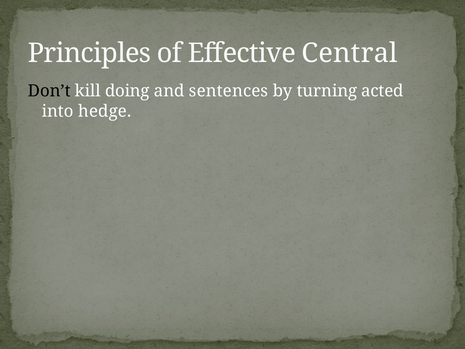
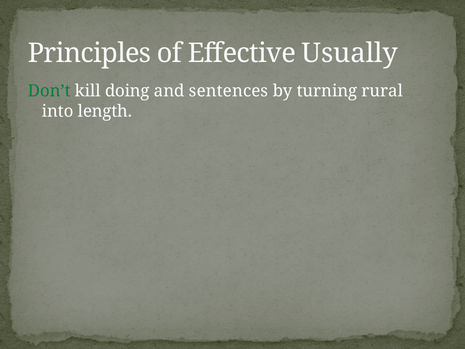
Central: Central -> Usually (350, 53)
Don’t colour: black -> green (49, 91)
acted: acted -> rural (382, 91)
hedge: hedge -> length (105, 111)
